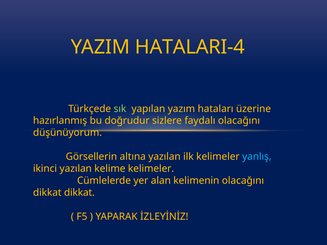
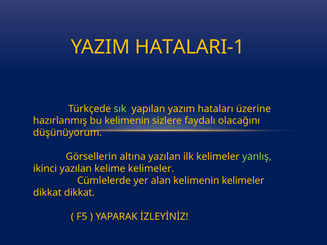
HATALARI-4: HATALARI-4 -> HATALARI-1 (190, 47)
bu doğrudur: doğrudur -> kelimenin (127, 121)
yanlış colour: light blue -> light green (257, 157)
kelimenin olacağını: olacağını -> kelimeler (243, 181)
